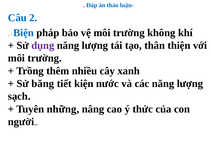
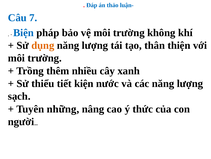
2: 2 -> 7 (33, 18)
dụng colour: purple -> orange (43, 45)
băng: băng -> thiểu (43, 83)
